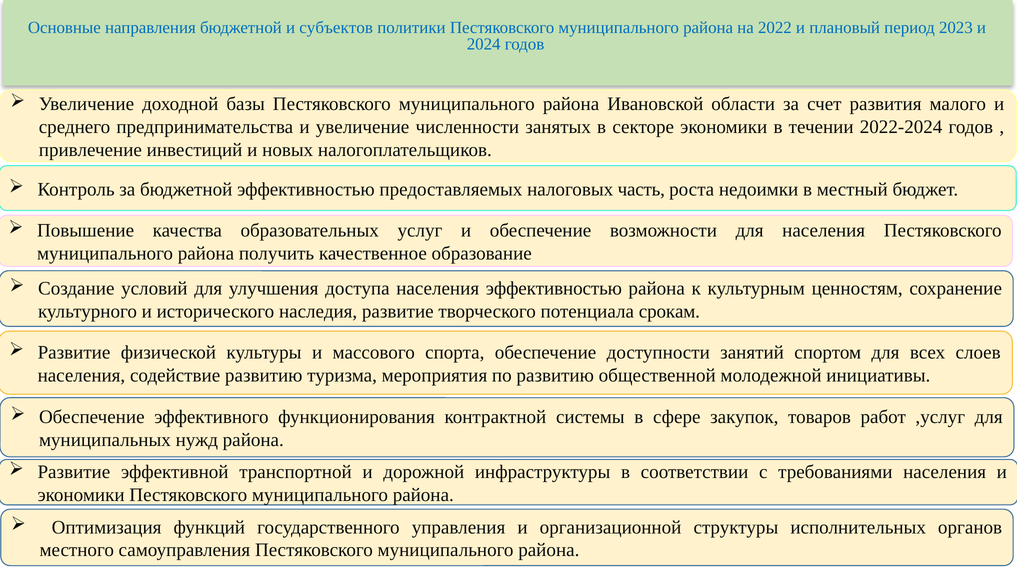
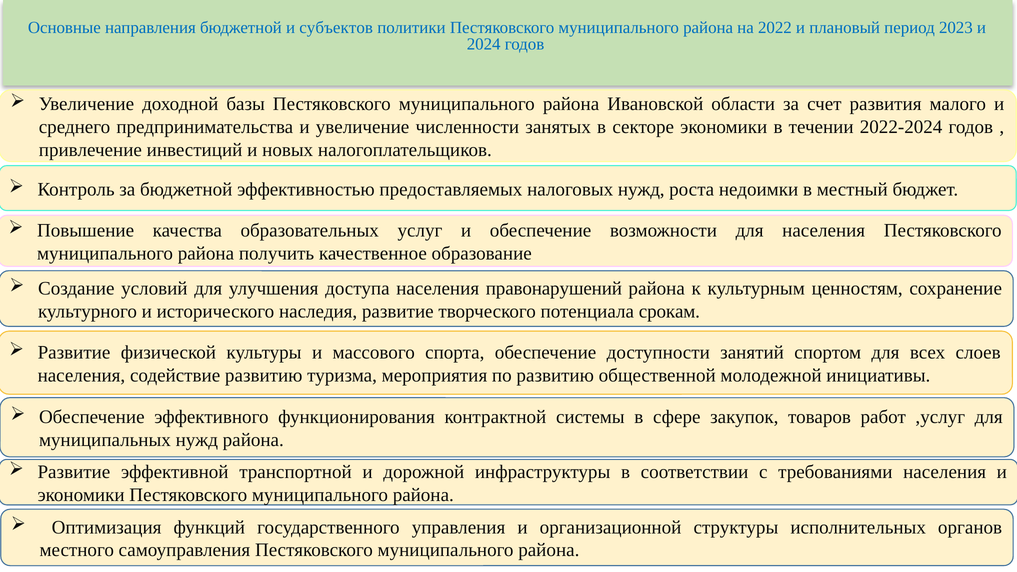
налоговых часть: часть -> нужд (641, 189)
населения эффективностью: эффективностью -> правонарушений (554, 288)
